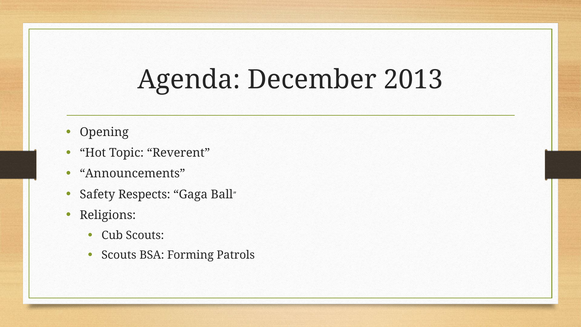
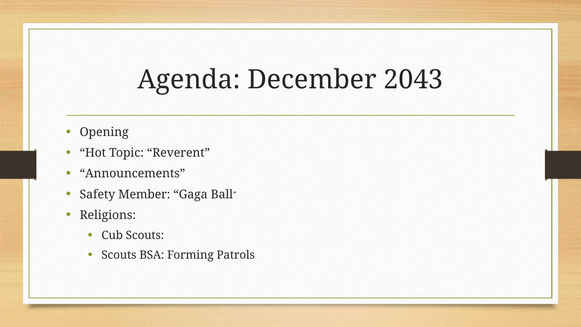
2013: 2013 -> 2043 (413, 80)
Respects: Respects -> Member (144, 194)
